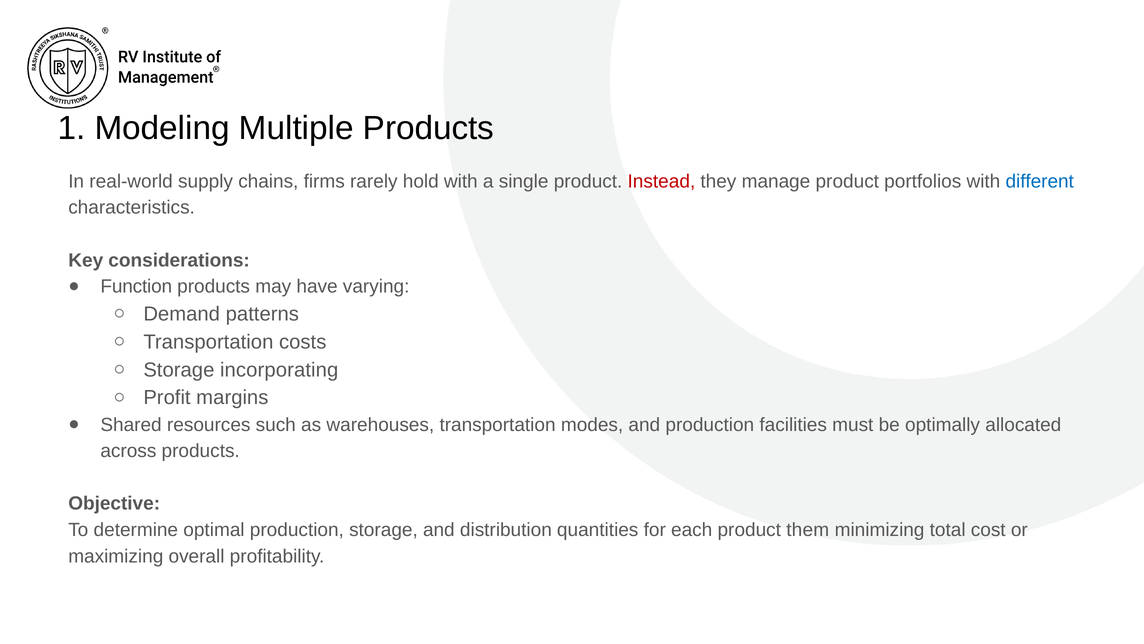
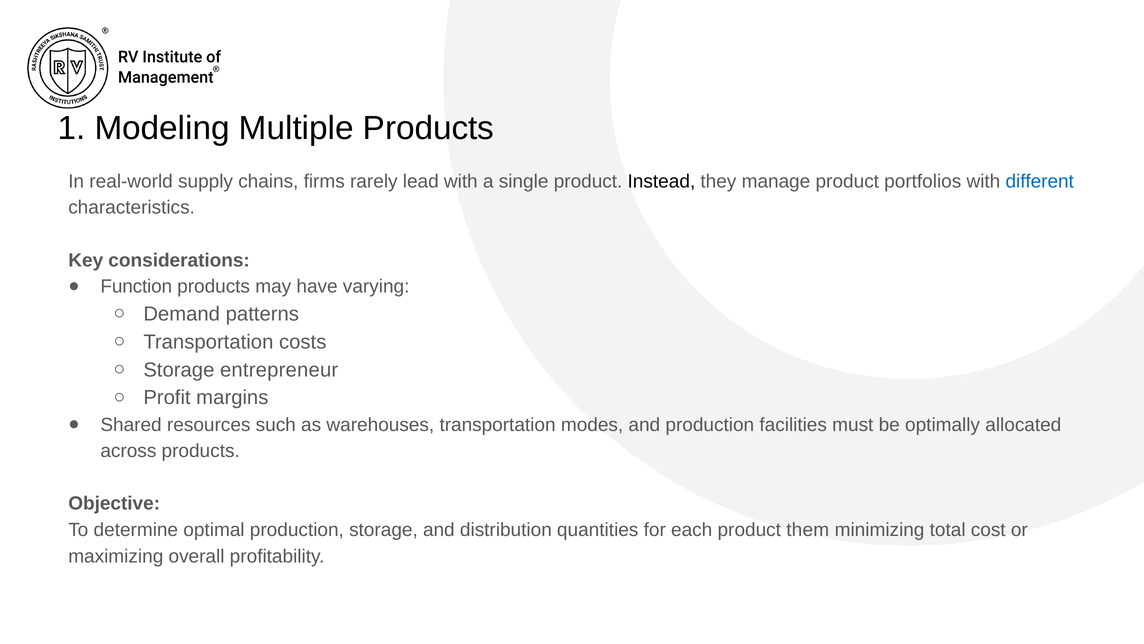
hold: hold -> lead (421, 181)
Instead colour: red -> black (661, 181)
incorporating: incorporating -> entrepreneur (279, 370)
